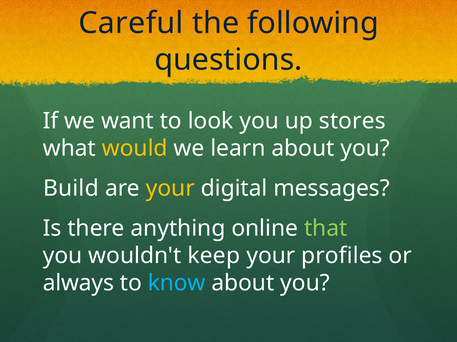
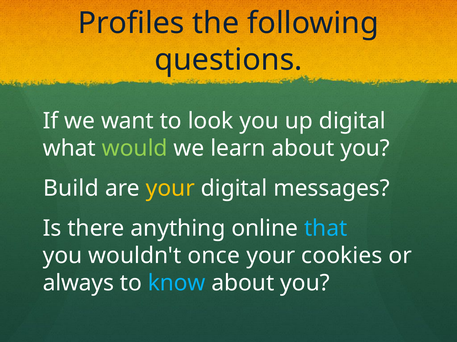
Careful: Careful -> Profiles (131, 23)
up stores: stores -> digital (352, 121)
would colour: yellow -> light green (135, 149)
that colour: light green -> light blue (326, 229)
keep: keep -> once (214, 256)
profiles: profiles -> cookies (342, 256)
